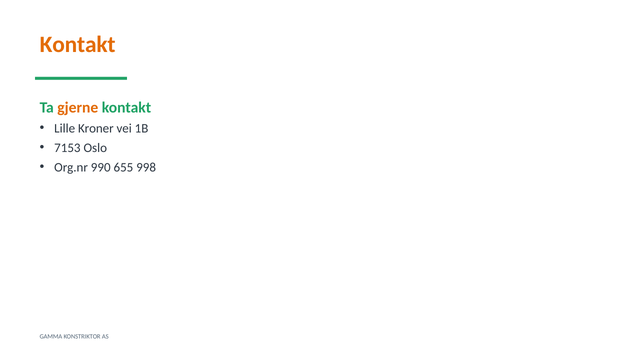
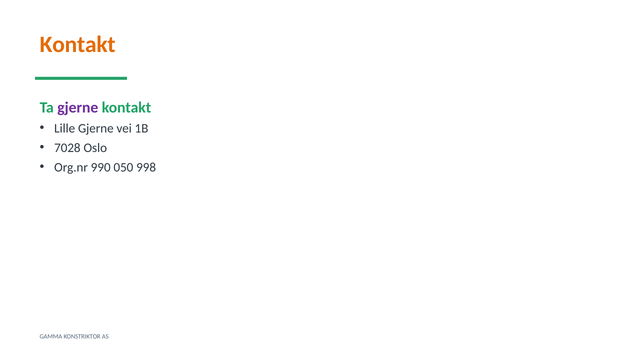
gjerne colour: orange -> purple (78, 107)
Lille Kroner: Kroner -> Gjerne (96, 128)
7153: 7153 -> 7028 (67, 148)
655: 655 -> 050 (123, 167)
